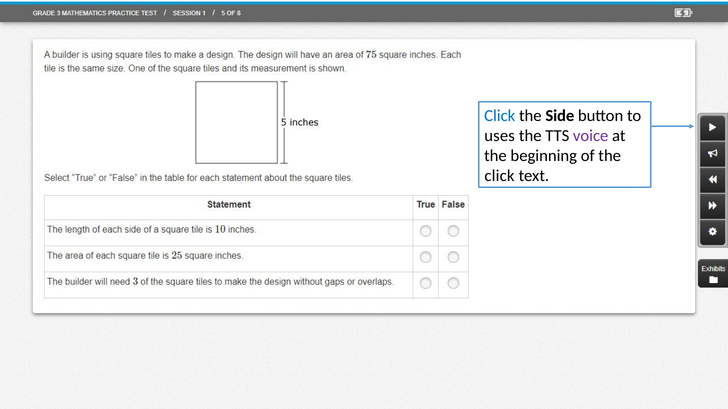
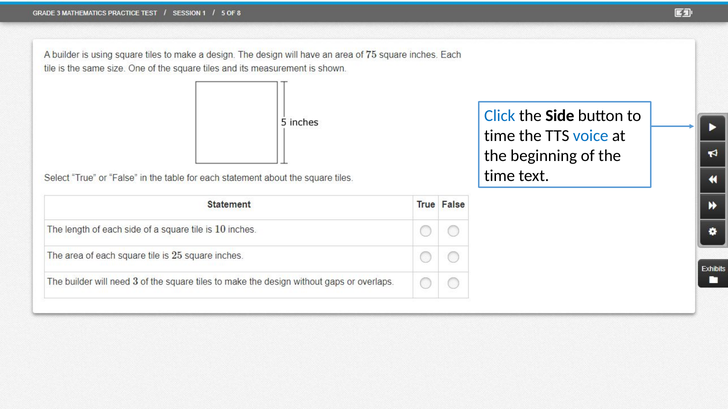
uses: uses -> time (500, 136)
voice colour: purple -> blue (591, 136)
click: click -> time (500, 176)
